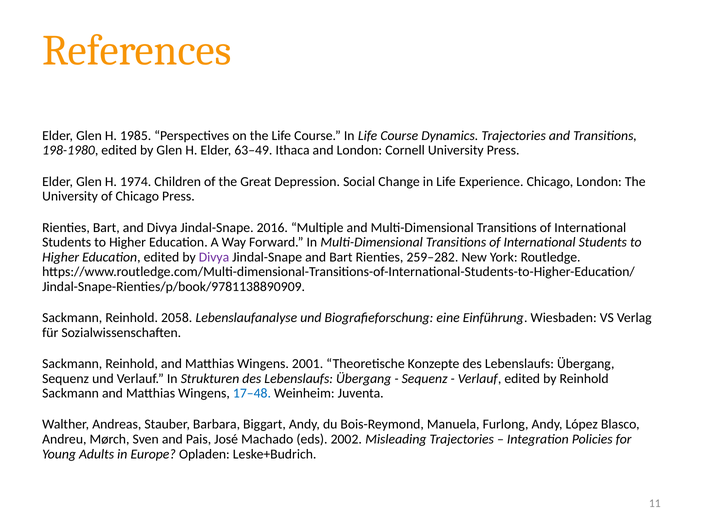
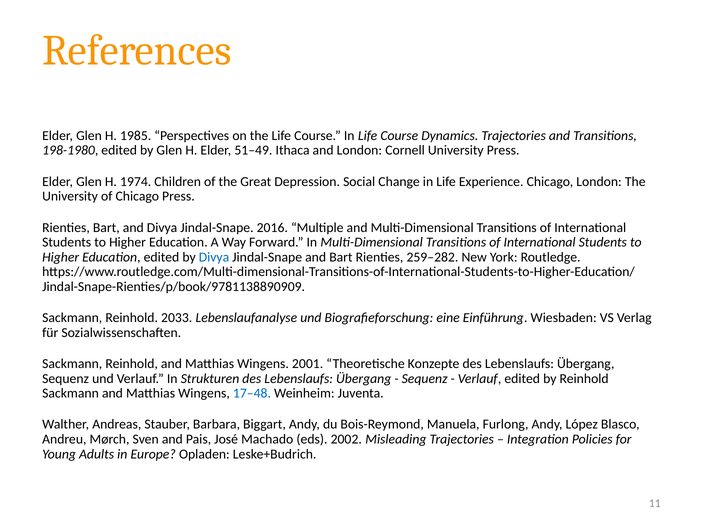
63–49: 63–49 -> 51–49 (253, 150)
Divya colour: purple -> blue (214, 257)
2058: 2058 -> 2033 (177, 318)
